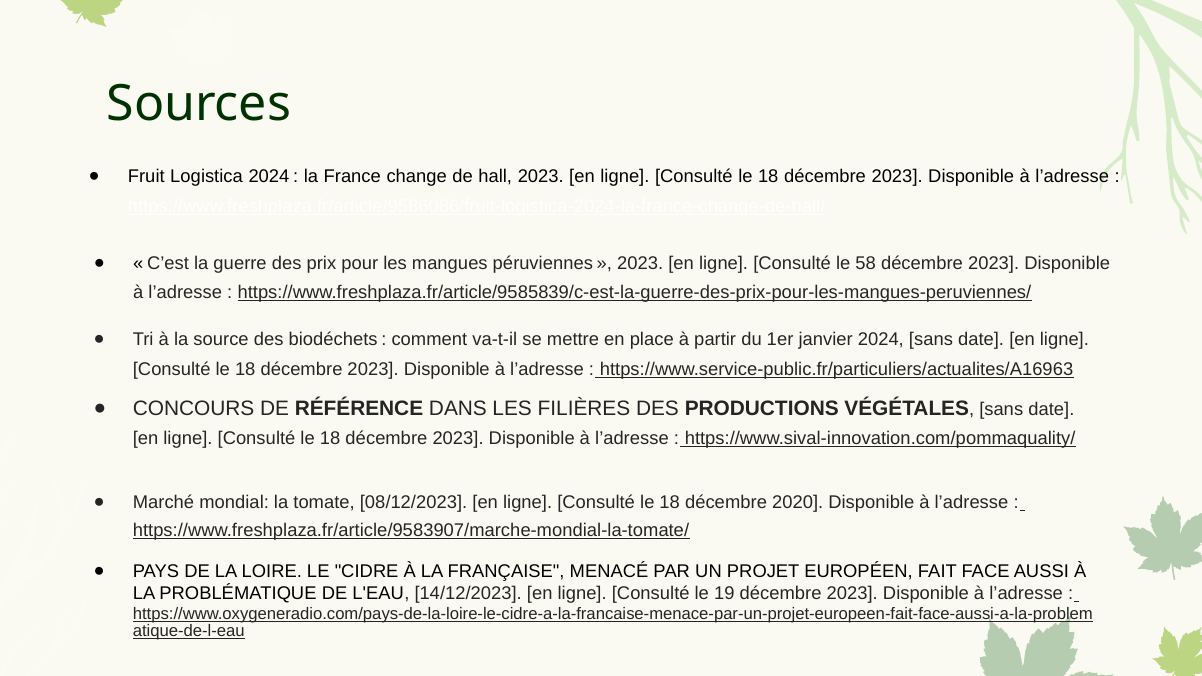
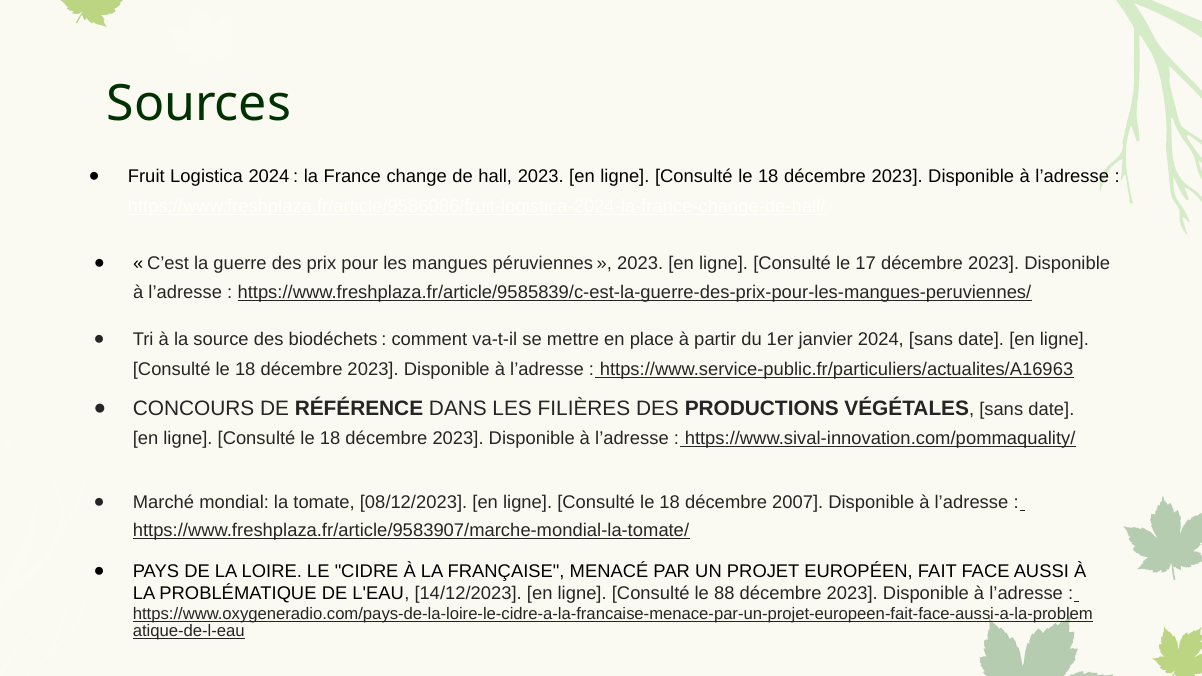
58: 58 -> 17 (866, 263)
2020: 2020 -> 2007 (798, 502)
19: 19 -> 88 (724, 593)
